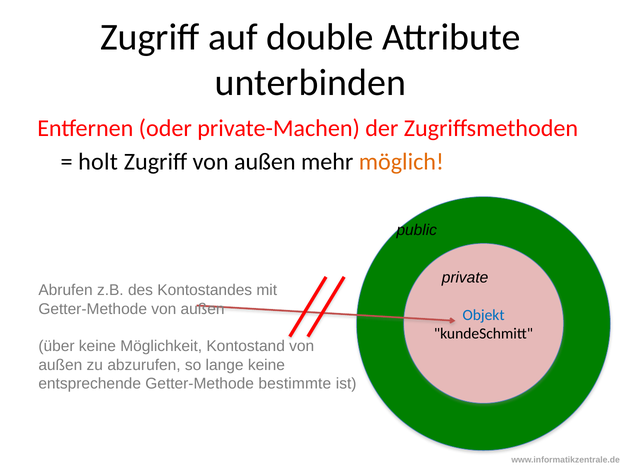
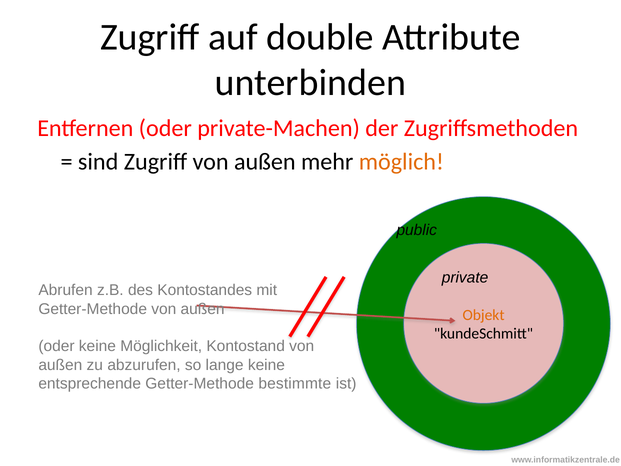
holt: holt -> sind (98, 162)
Objekt colour: blue -> orange (484, 315)
über: über -> oder (57, 346)
